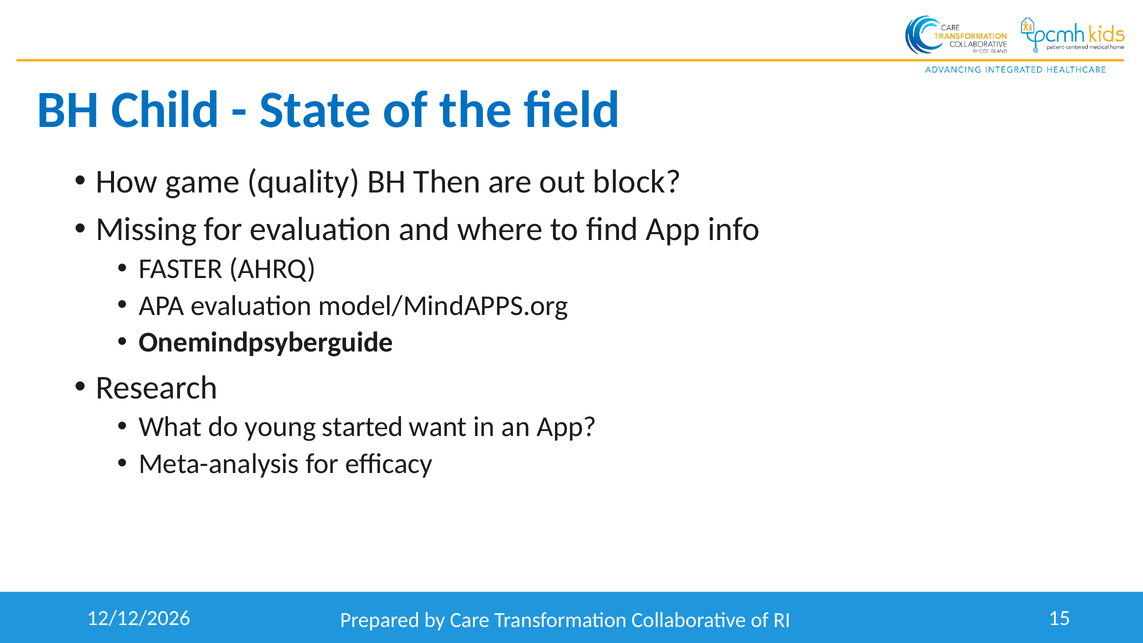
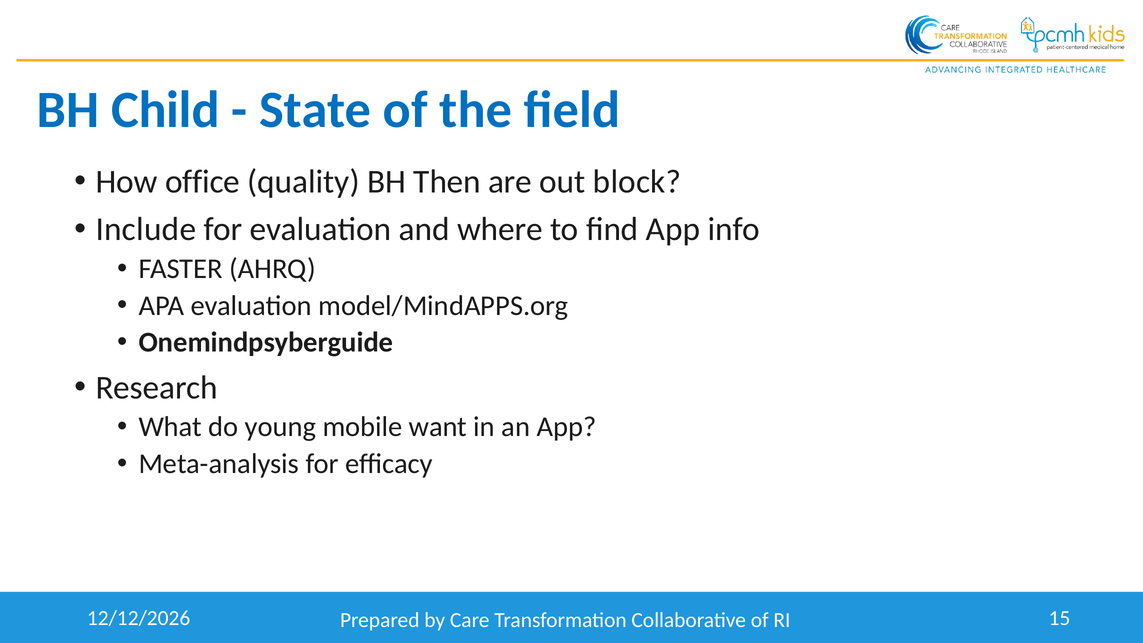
game: game -> office (203, 182)
Missing: Missing -> Include (146, 229)
started: started -> mobile (363, 427)
